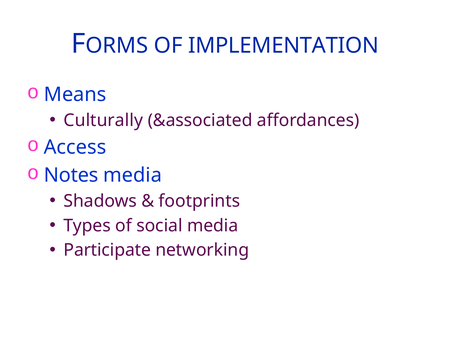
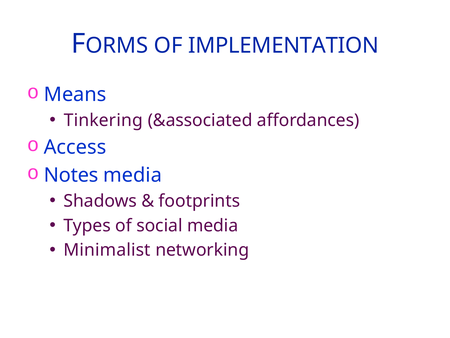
Culturally: Culturally -> Tinkering (103, 120)
Participate: Participate -> Minimalist (107, 250)
